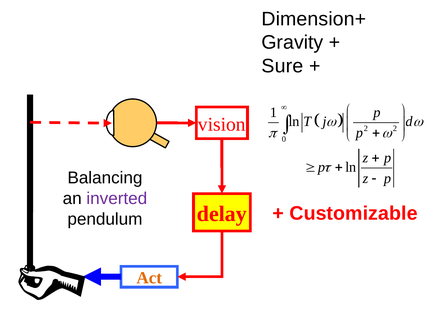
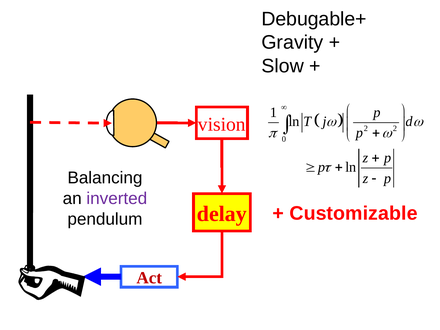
Dimension+: Dimension+ -> Debugable+ (314, 19)
Sure: Sure -> Slow (283, 66)
Act colour: orange -> red (149, 278)
